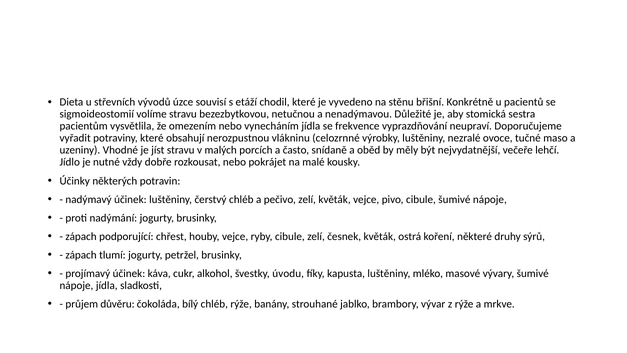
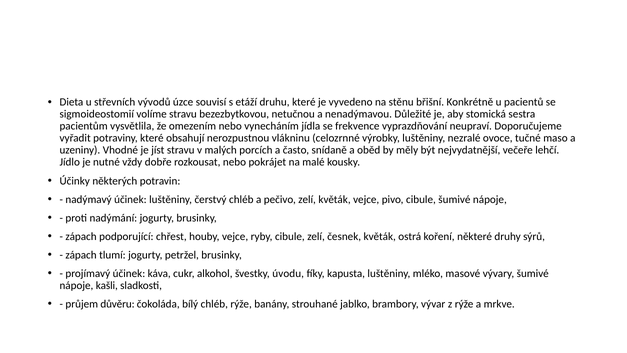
chodil: chodil -> druhu (275, 102)
nápoje jídla: jídla -> kašli (107, 285)
